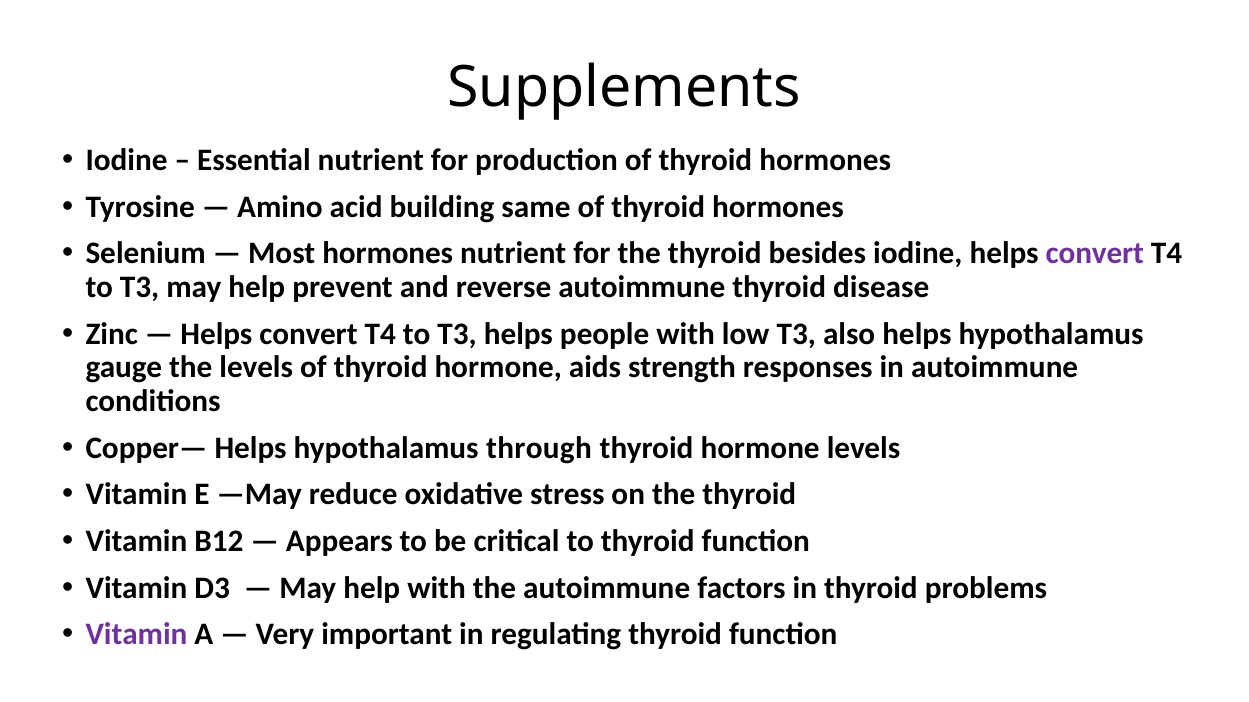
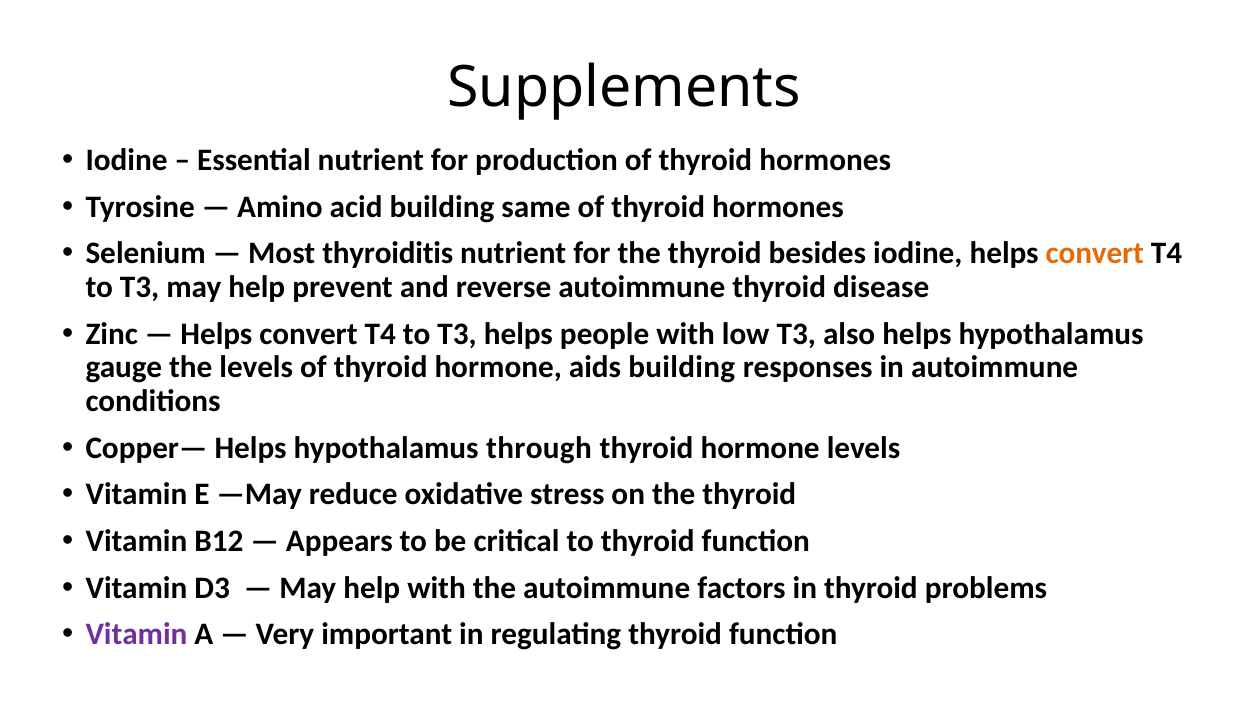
Most hormones: hormones -> thyroiditis (388, 254)
convert colour: purple -> orange (1095, 254)
aids strength: strength -> building (682, 368)
